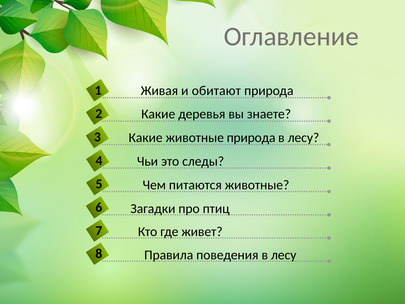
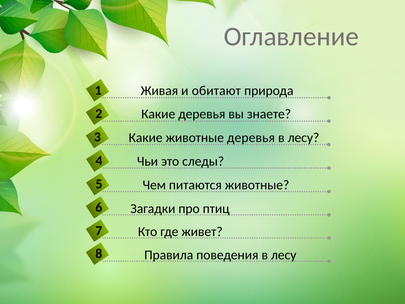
животные природа: природа -> деревья (251, 137)
